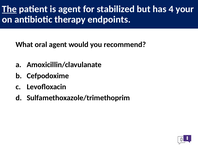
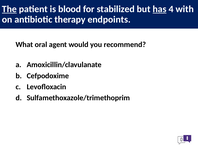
is agent: agent -> blood (70, 9)
has underline: none -> present (160, 9)
your: your -> with (185, 9)
